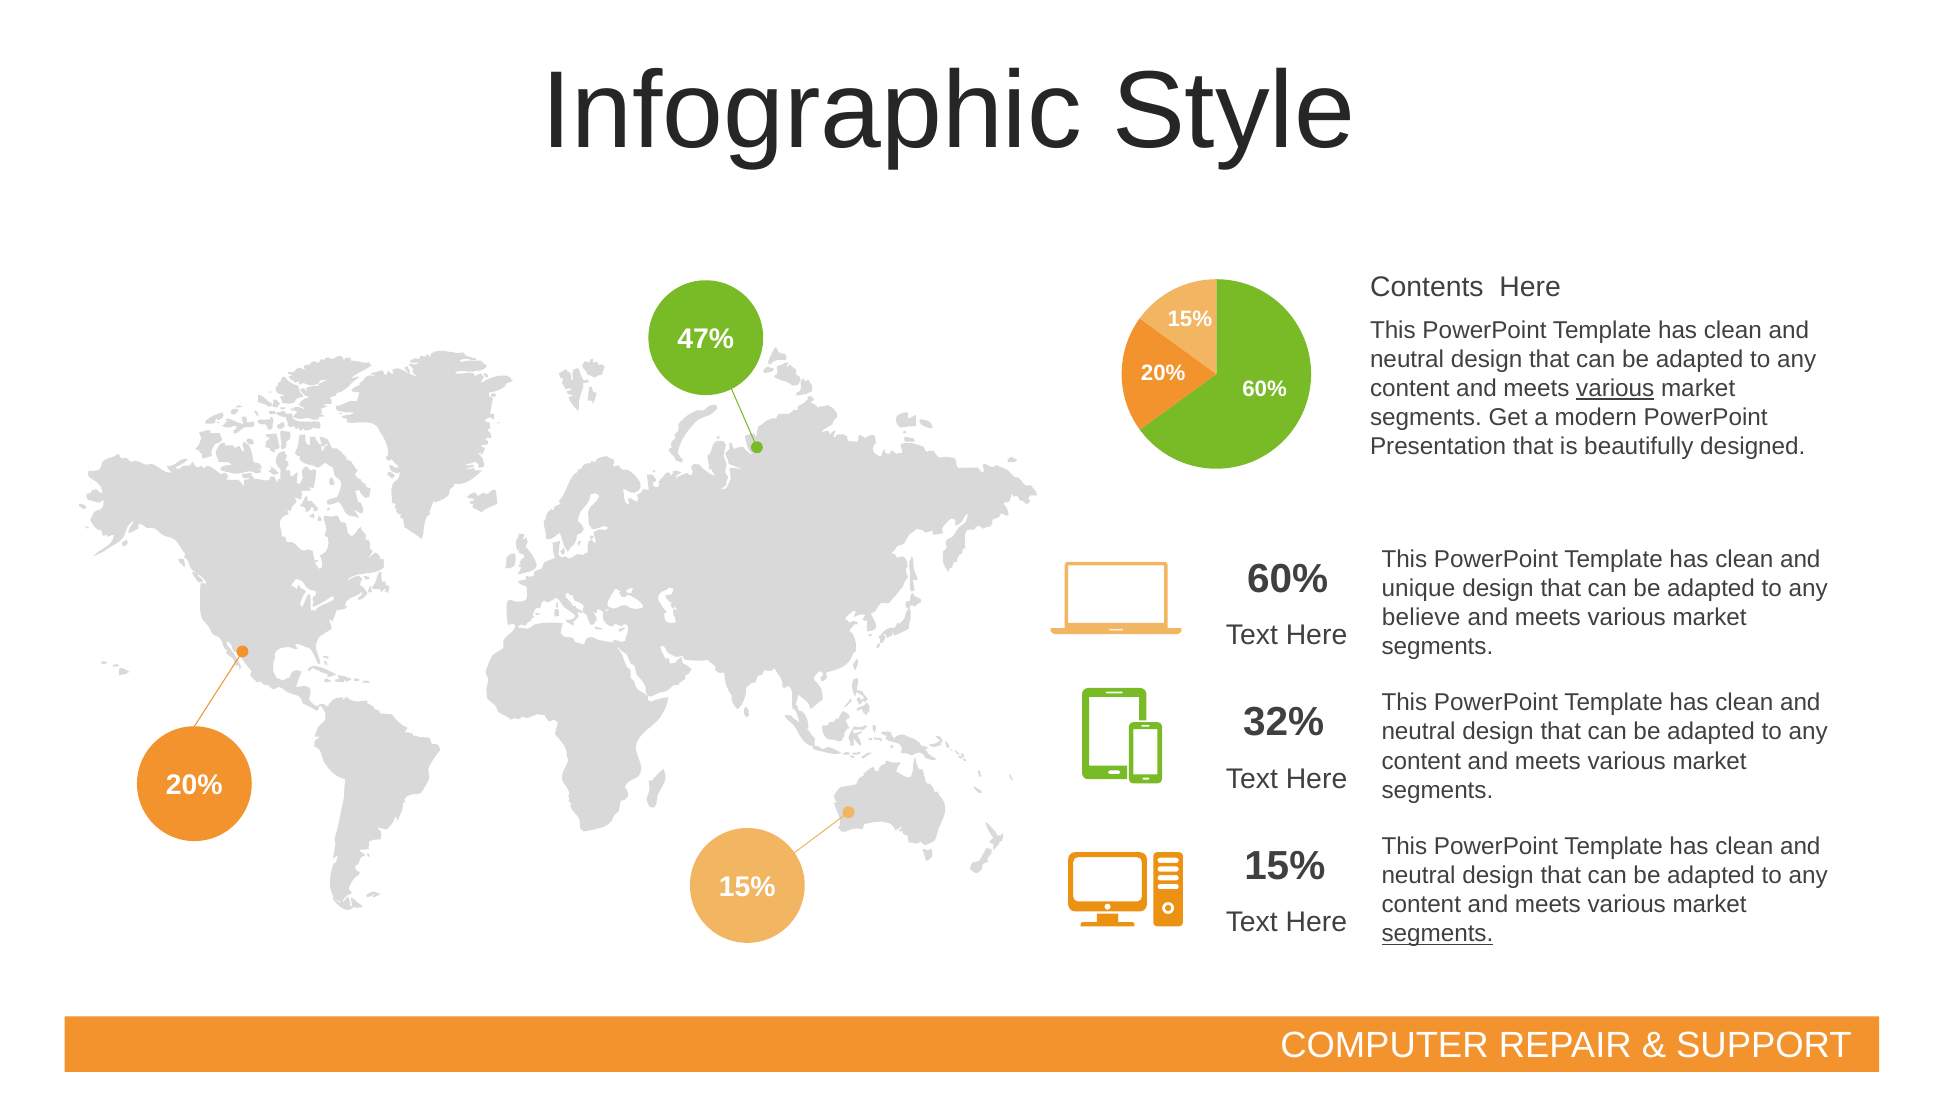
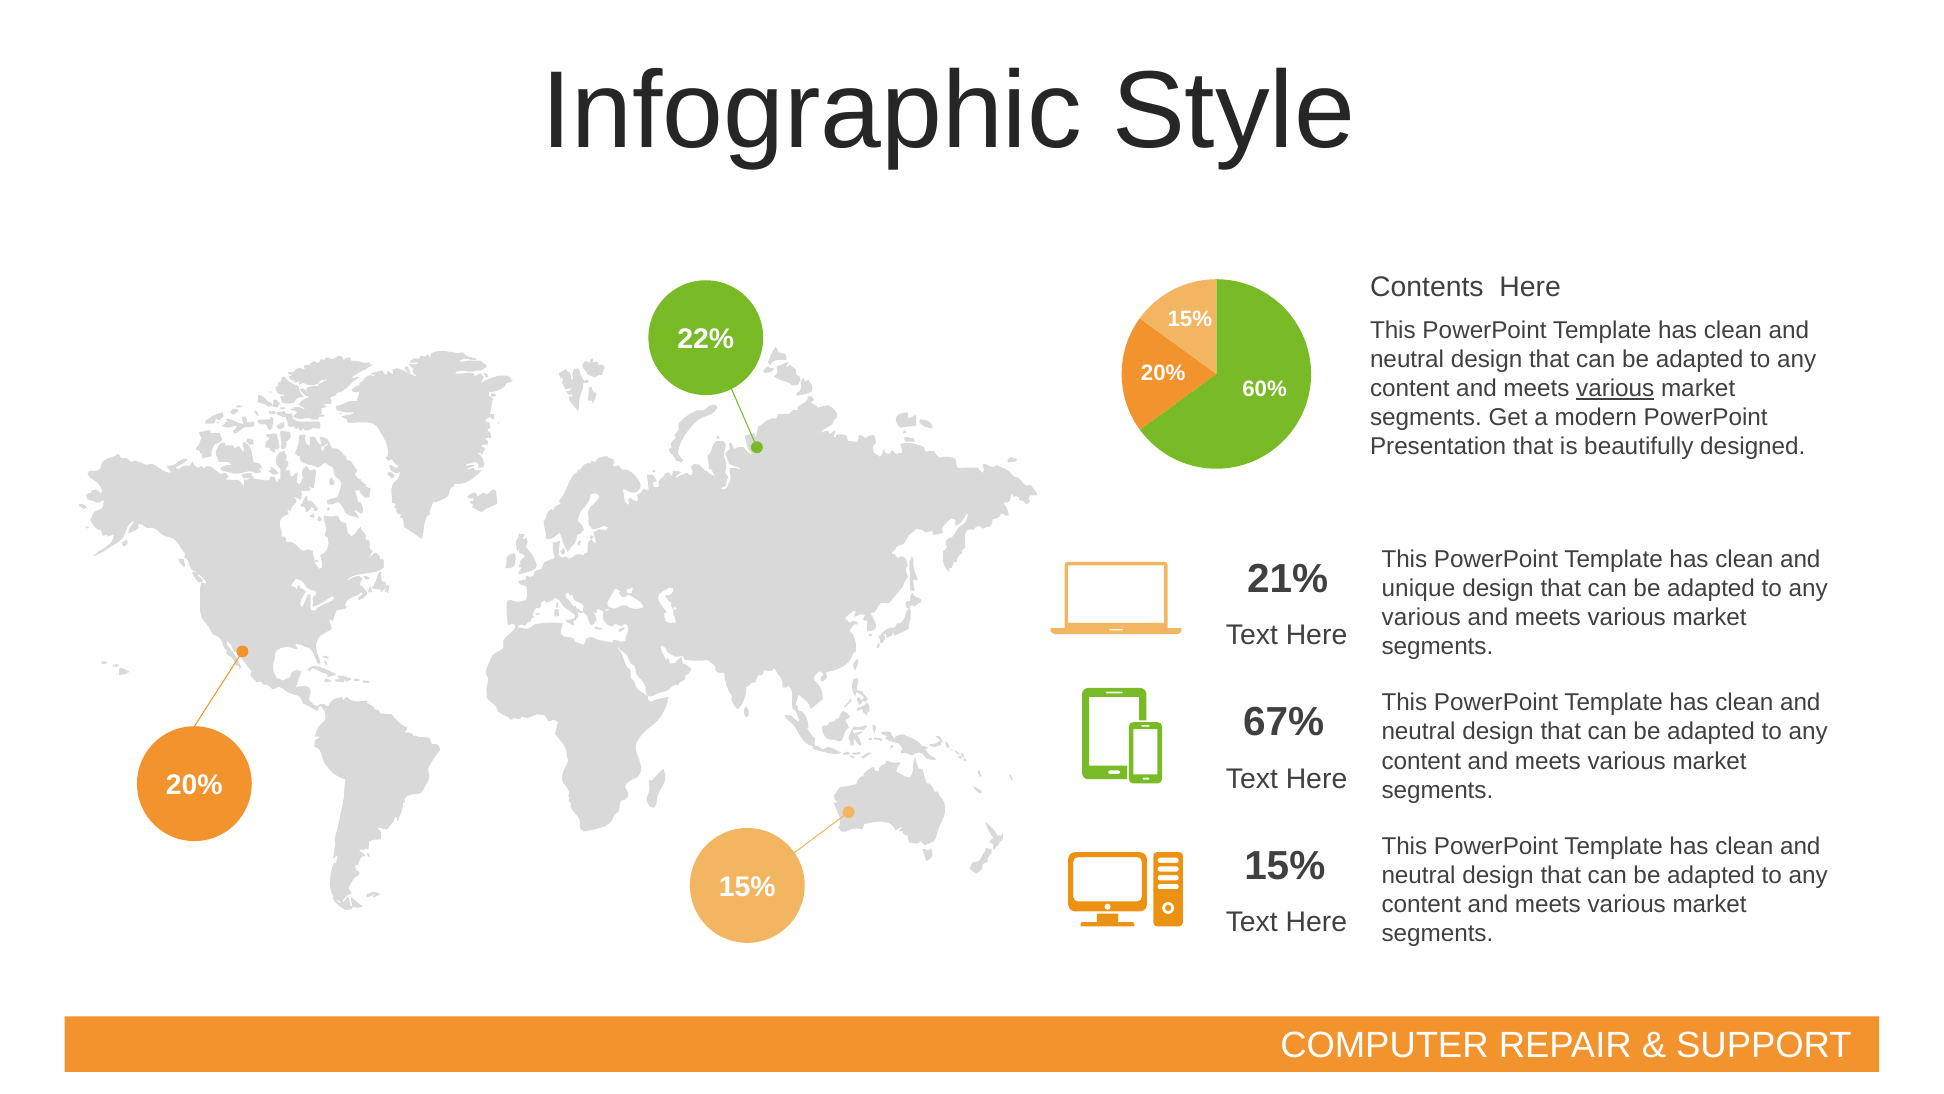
47%: 47% -> 22% (706, 339)
60%: 60% -> 21% (1288, 578)
believe: believe -> various (1421, 617)
32%: 32% -> 67% (1284, 722)
segments underline: present -> none (1437, 933)
